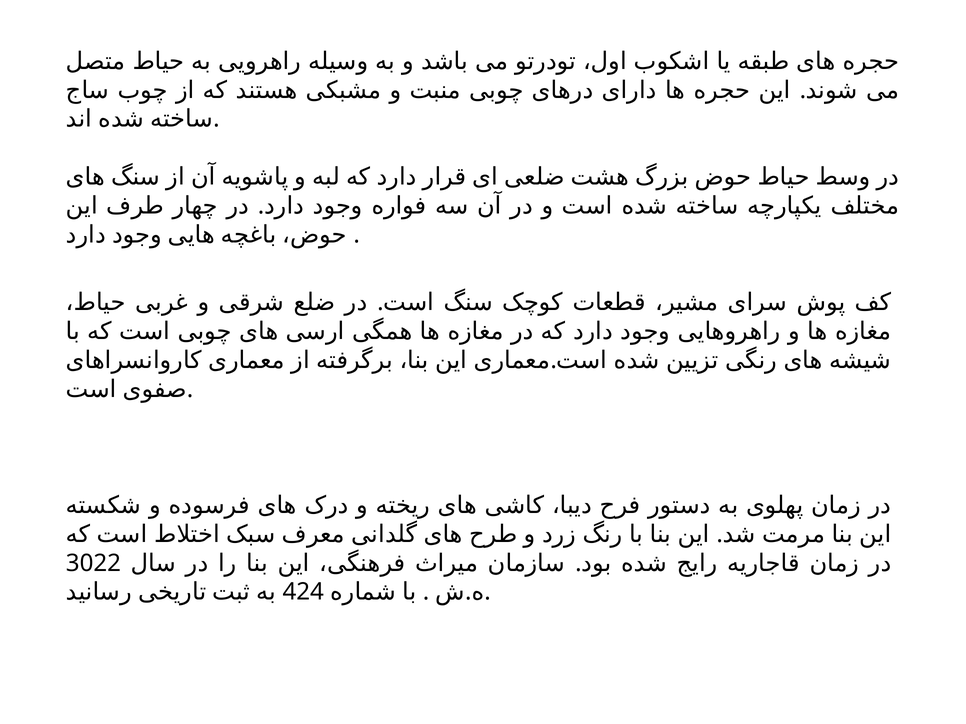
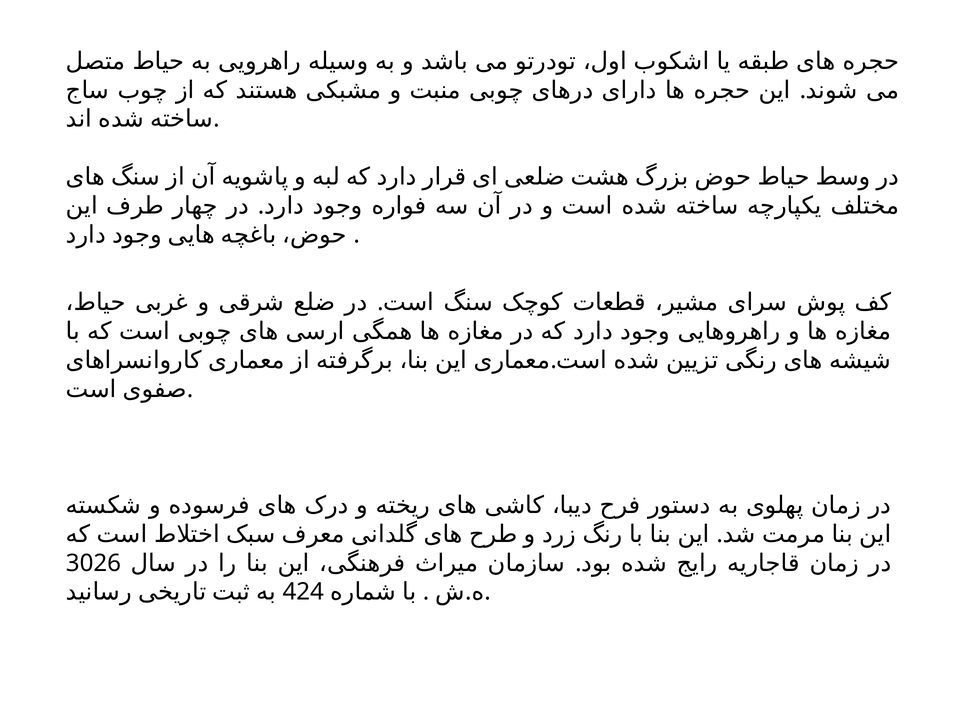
3022: 3022 -> 3026 (93, 563)
